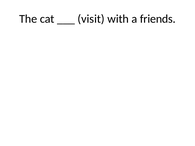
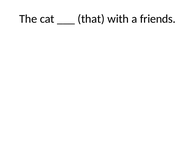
visit: visit -> that (91, 19)
